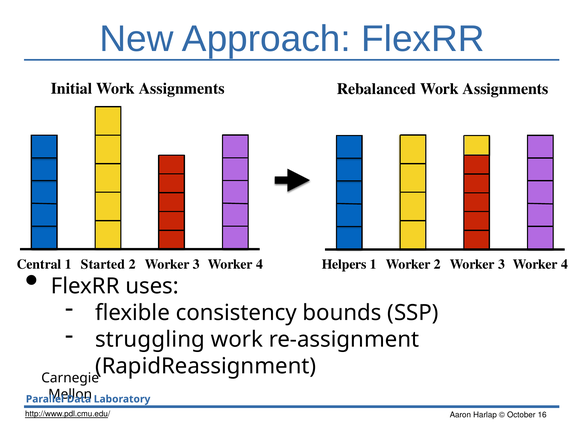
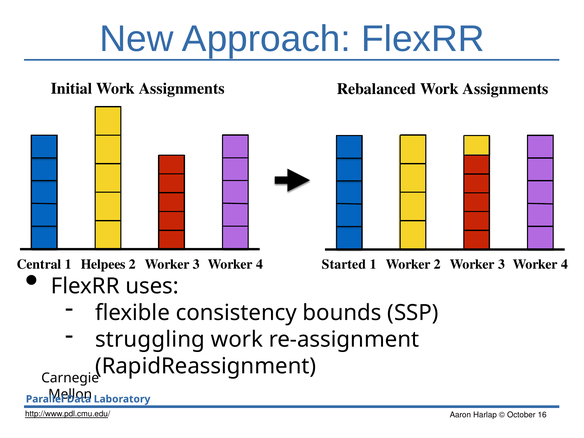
Started: Started -> Helpees (103, 264)
Helpers: Helpers -> Started (344, 264)
